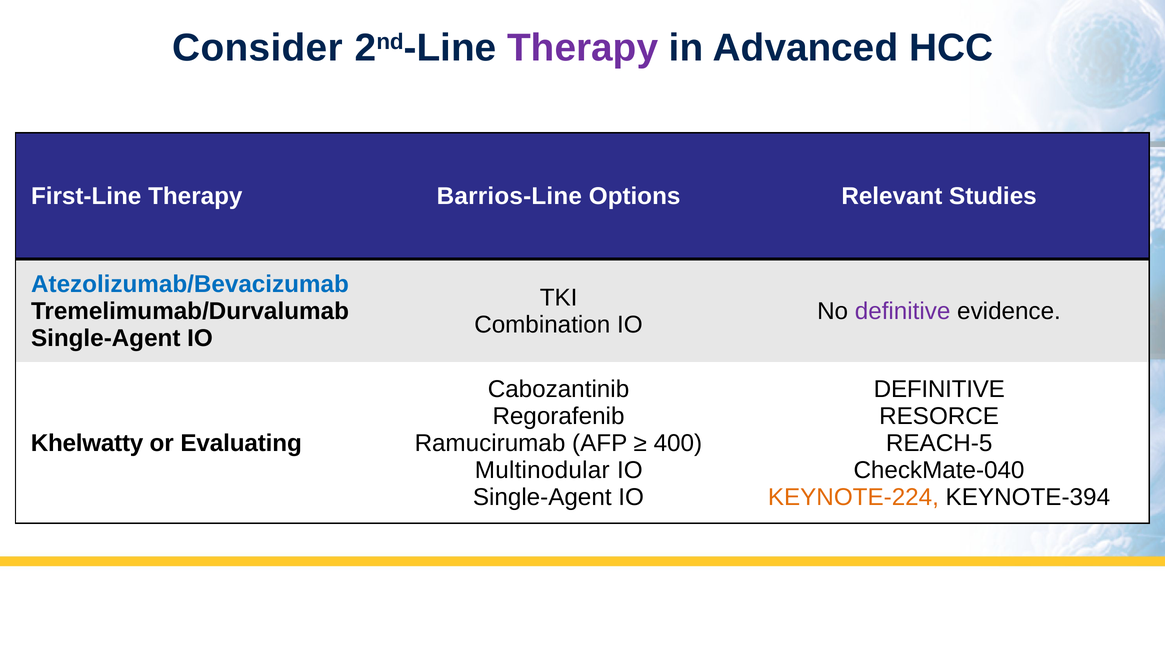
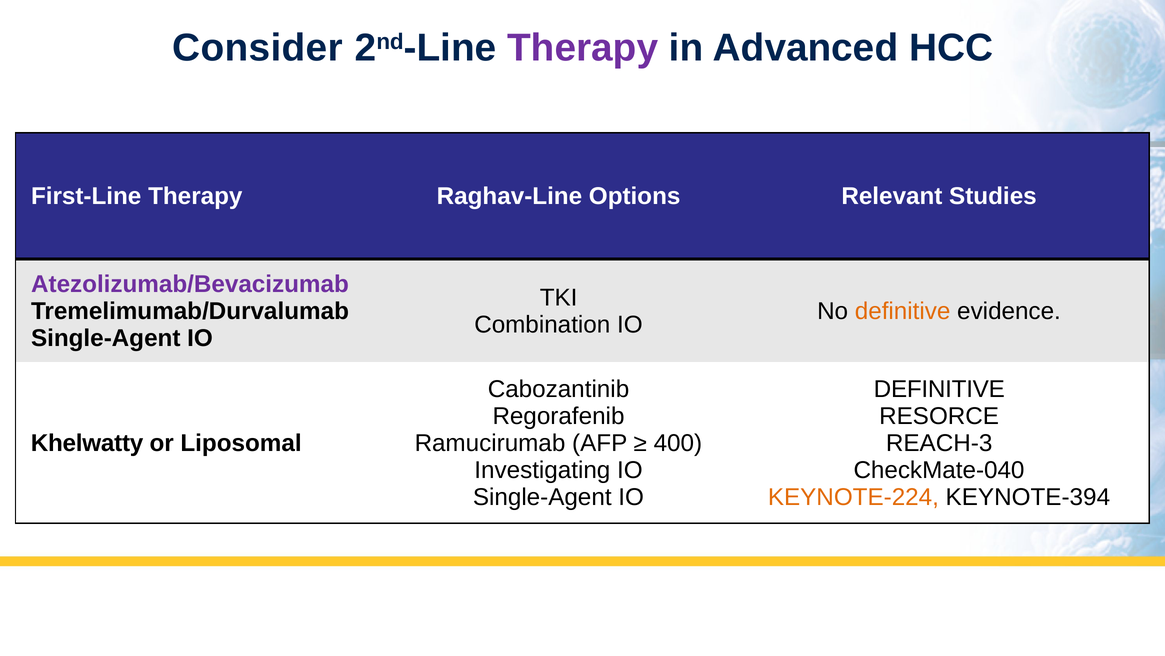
Barrios-Line: Barrios-Line -> Raghav-Line (509, 196)
Atezolizumab/Bevacizumab colour: blue -> purple (190, 284)
definitive colour: purple -> orange (903, 311)
Evaluating: Evaluating -> Liposomal (241, 443)
REACH-5: REACH-5 -> REACH-3 (939, 443)
Multinodular: Multinodular -> Investigating (542, 470)
